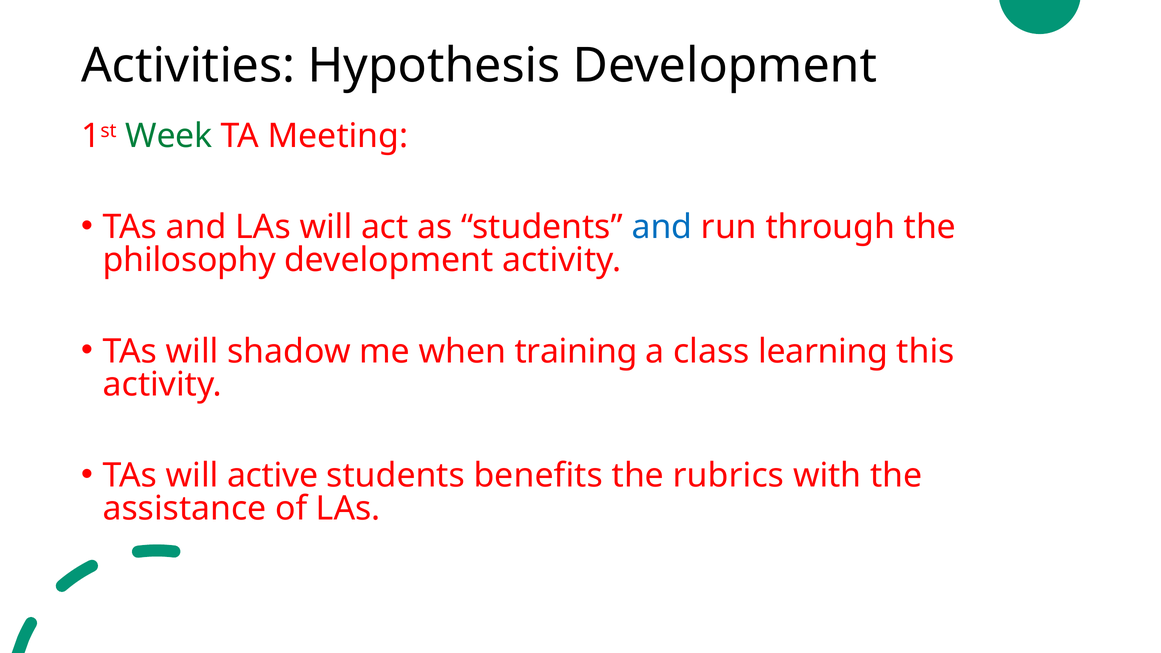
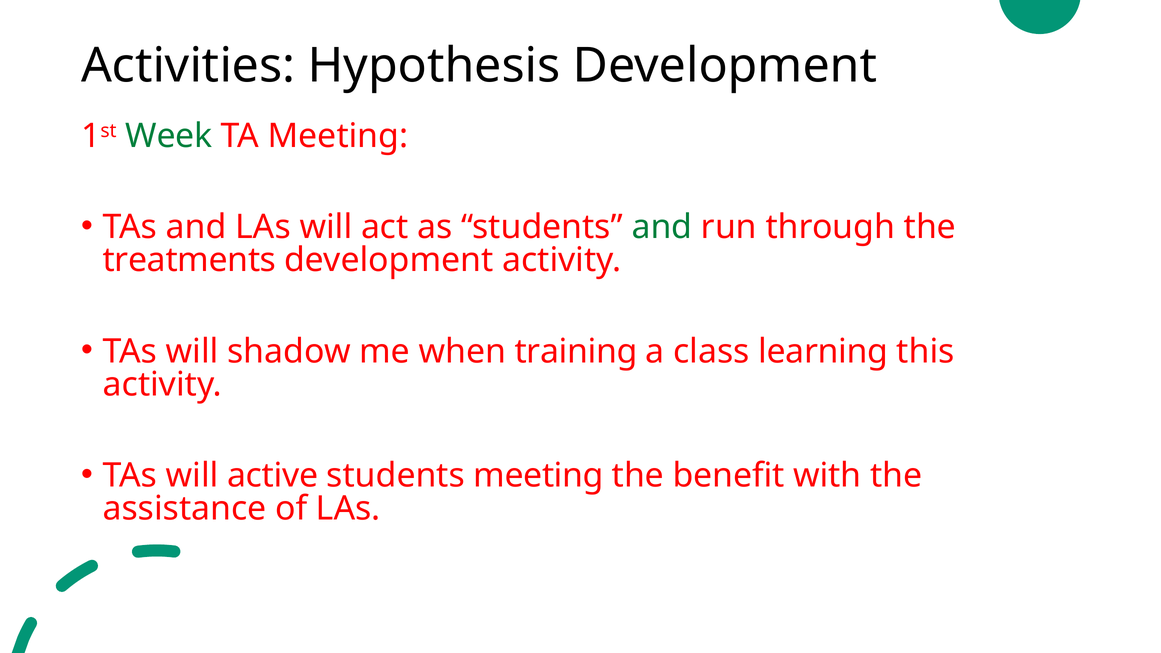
and colour: blue -> green (662, 227)
philosophy: philosophy -> treatments (189, 260)
students benefits: benefits -> meeting (539, 476)
rubrics: rubrics -> benefit (729, 476)
